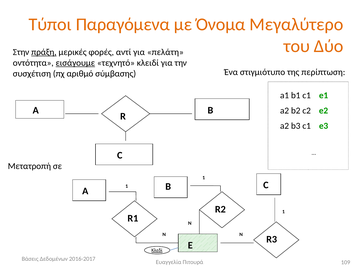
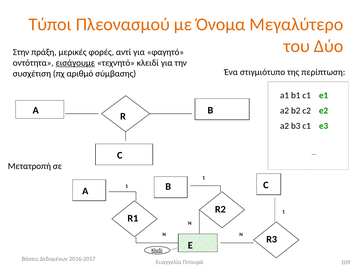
Παραγόμενα: Παραγόμενα -> Πλεονασμού (123, 25)
πράξη underline: present -> none (44, 52)
πελάτη: πελάτη -> φαγητό (165, 52)
